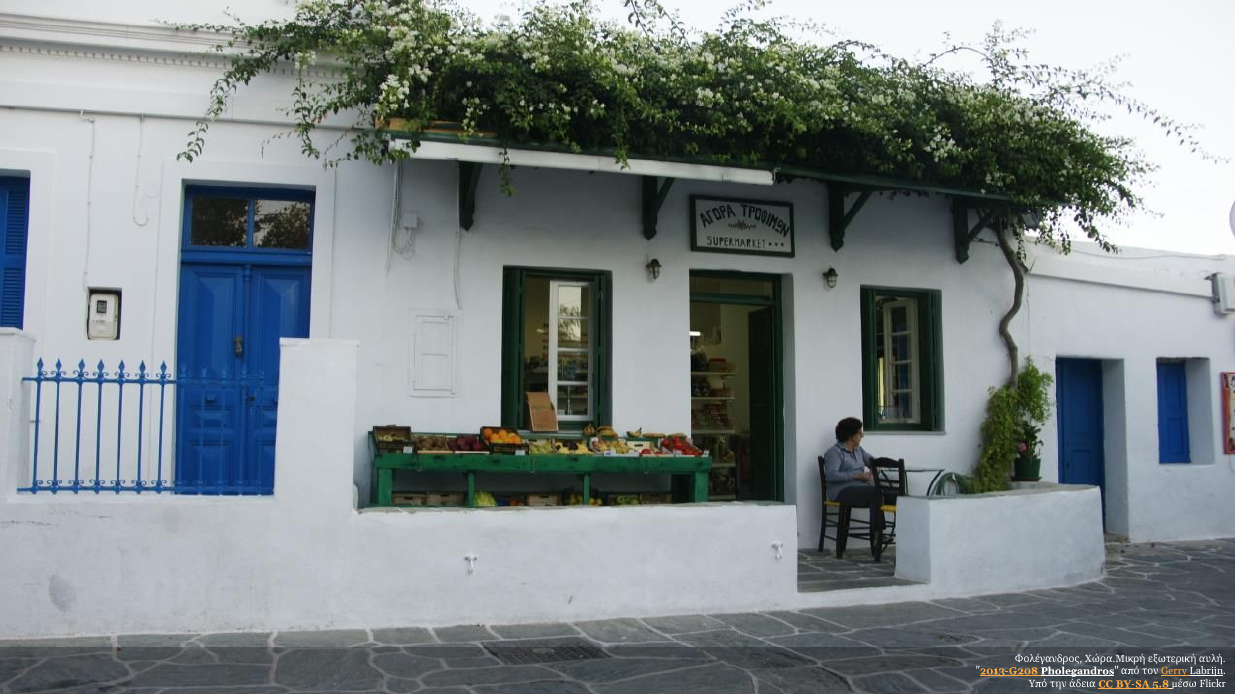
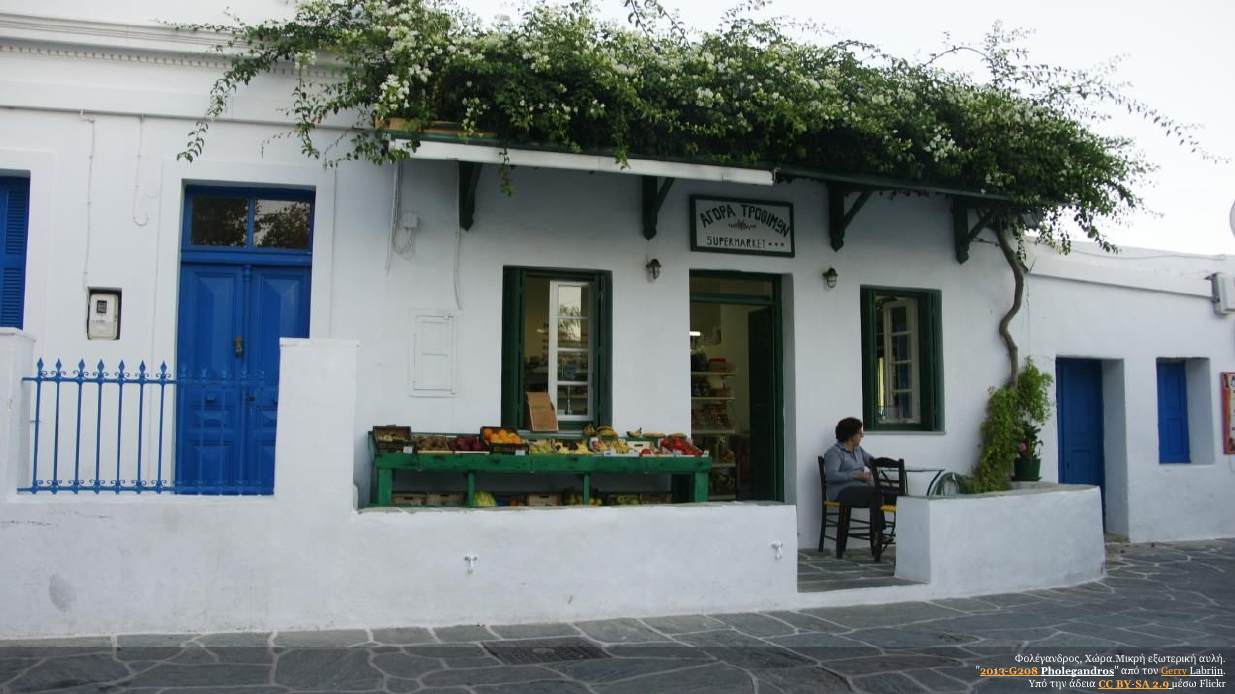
5.8: 5.8 -> 2.9 (1161, 685)
